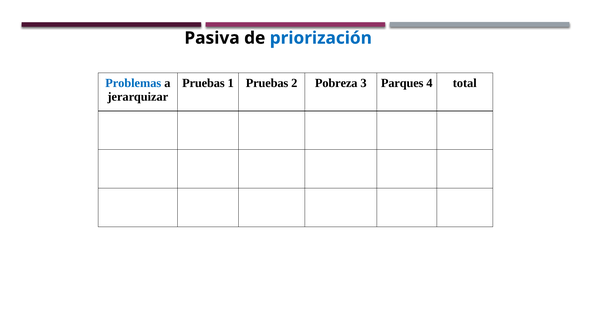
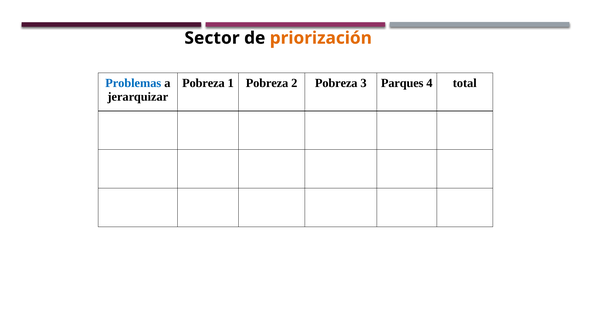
Pasiva: Pasiva -> Sector (212, 38)
priorización colour: blue -> orange (321, 38)
Pruebas: Pruebas -> Pobreza (203, 83)
1 Pruebas: Pruebas -> Pobreza (267, 83)
